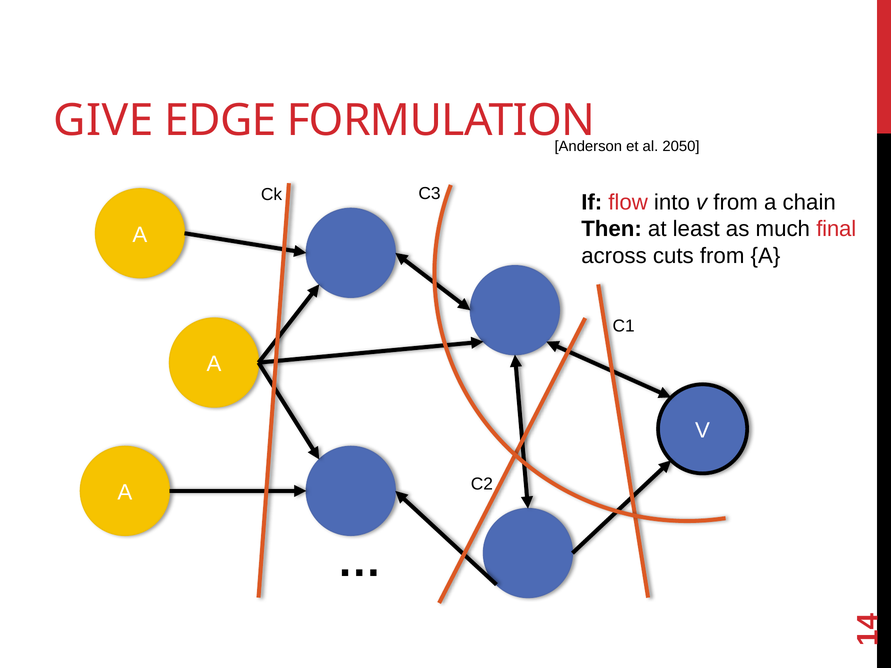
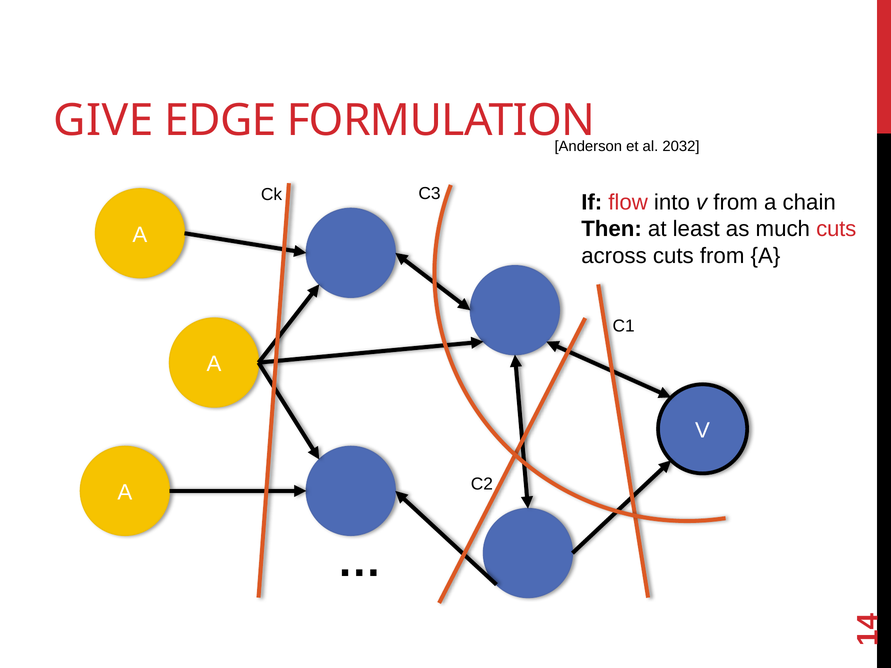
2050: 2050 -> 2032 (681, 146)
much final: final -> cuts (836, 229)
